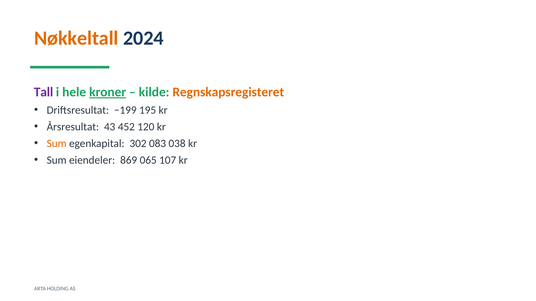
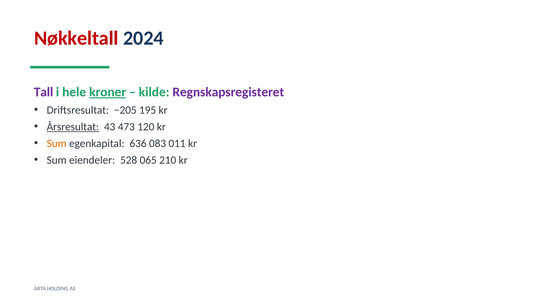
Nøkkeltall colour: orange -> red (76, 38)
Regnskapsregisteret colour: orange -> purple (228, 92)
−199: −199 -> −205 (125, 110)
Årsresultat underline: none -> present (73, 127)
452: 452 -> 473 (126, 127)
302: 302 -> 636 (138, 144)
038: 038 -> 011 (177, 144)
869: 869 -> 528 (129, 160)
107: 107 -> 210 (168, 160)
